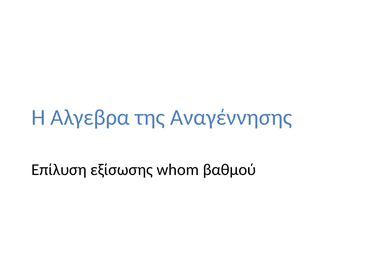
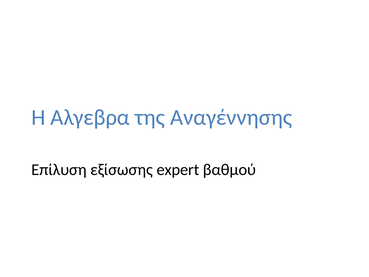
whom: whom -> expert (178, 170)
